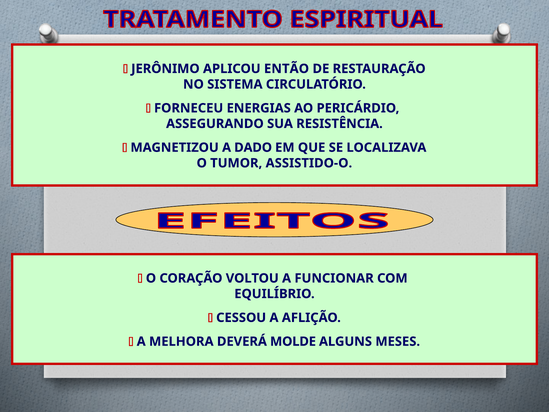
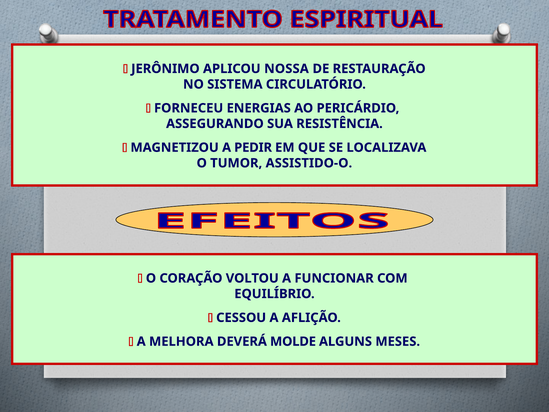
ENTÃO: ENTÃO -> NOSSA (286, 69)
DADO: DADO -> PEDIR (253, 147)
